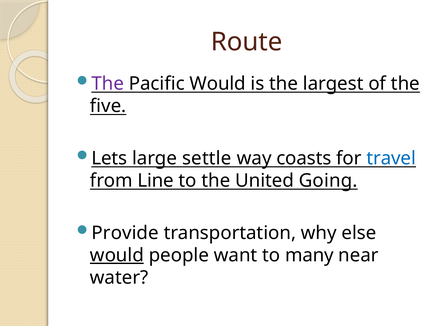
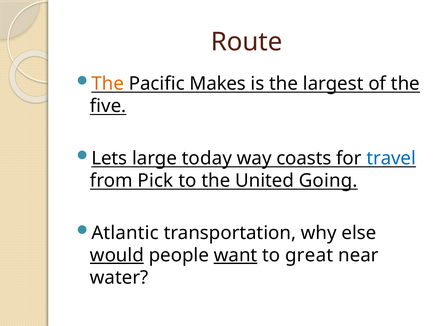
The colour: purple -> orange (108, 84)
Pacific Would: Would -> Makes (218, 84)
settle: settle -> today (207, 158)
Line: Line -> Pick (155, 181)
Provide: Provide -> Atlantic (125, 233)
want underline: none -> present (236, 256)
many: many -> great (309, 256)
